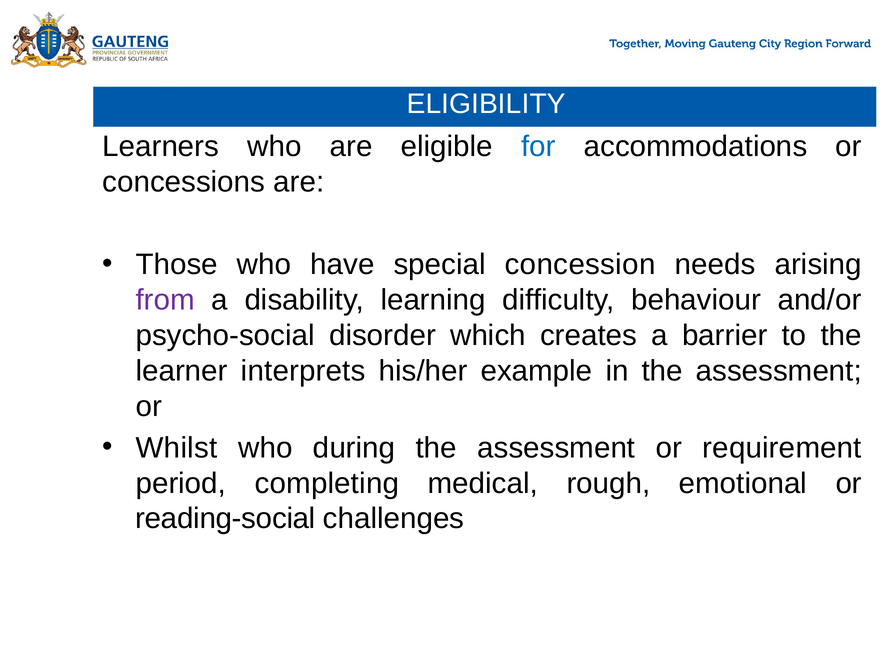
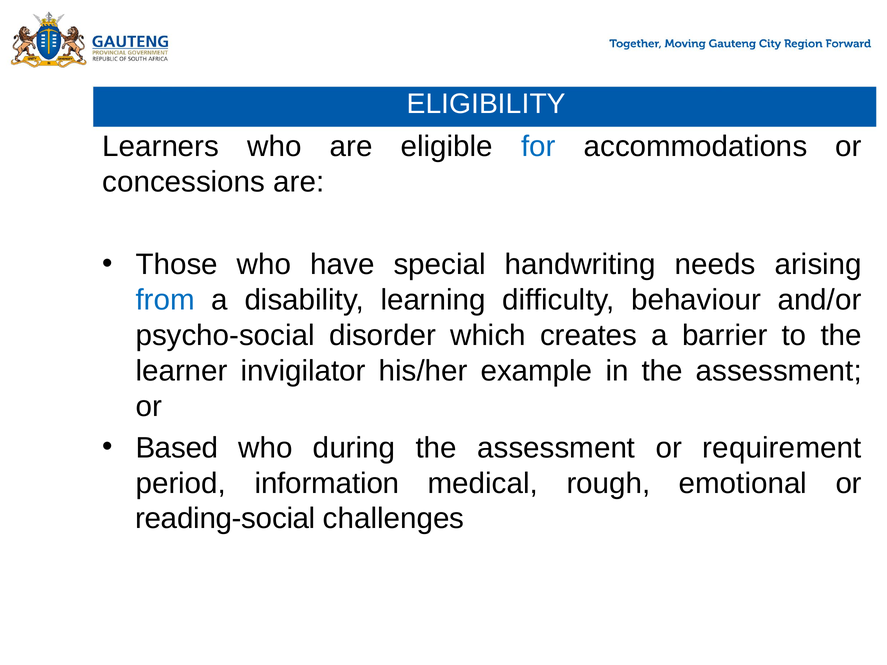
concession: concession -> handwriting (580, 265)
from colour: purple -> blue (165, 300)
interprets: interprets -> invigilator (303, 371)
Whilst: Whilst -> Based (177, 448)
completing: completing -> information (327, 483)
